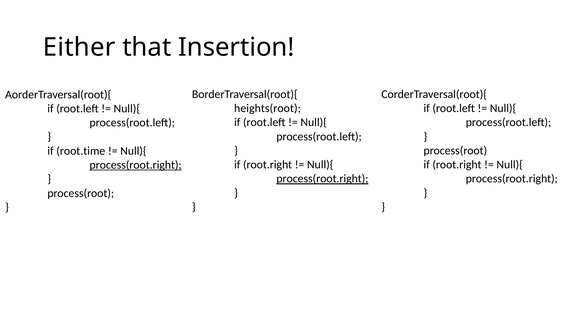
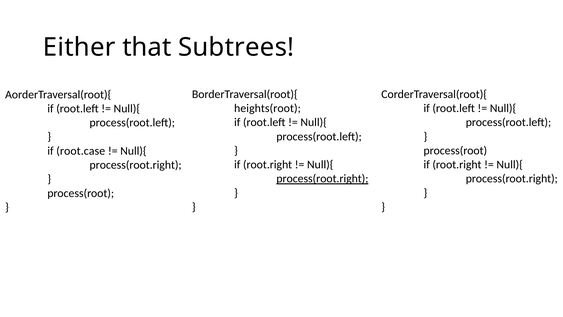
Insertion: Insertion -> Subtrees (236, 47)
root.time: root.time -> root.case (81, 151)
process(root.right underline: present -> none (136, 165)
